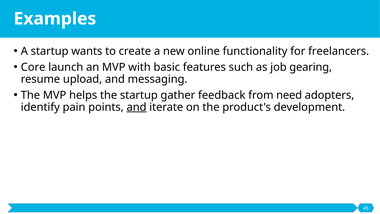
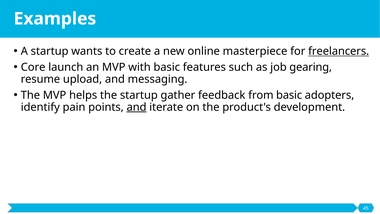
functionality: functionality -> masterpiece (255, 51)
freelancers underline: none -> present (339, 51)
from need: need -> basic (289, 95)
